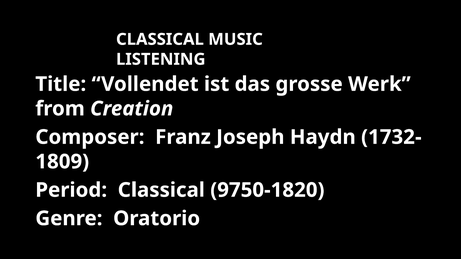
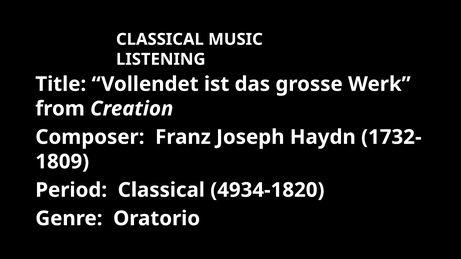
9750-1820: 9750-1820 -> 4934-1820 (267, 190)
